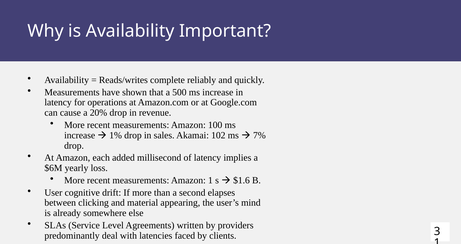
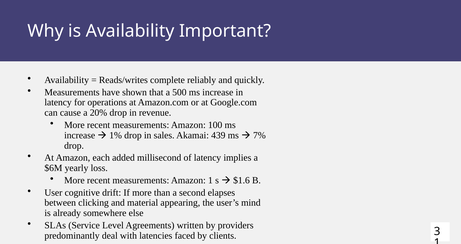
102: 102 -> 439 (218, 135)
